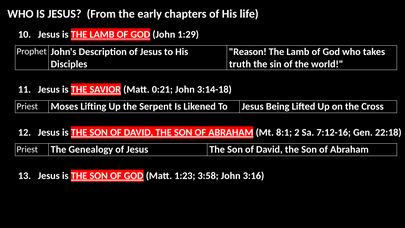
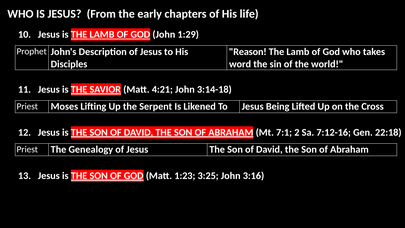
truth: truth -> word (240, 64)
0:21: 0:21 -> 4:21 (162, 89)
8:1: 8:1 -> 7:1 (284, 132)
3:58: 3:58 -> 3:25 (208, 176)
